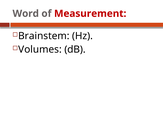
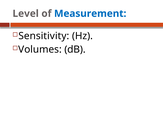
Word: Word -> Level (26, 14)
Measurement colour: red -> blue (90, 14)
Brainstem: Brainstem -> Sensitivity (44, 36)
